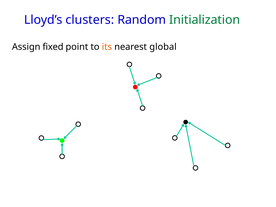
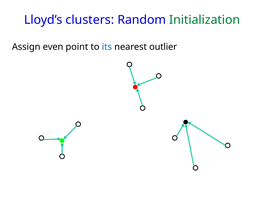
fixed: fixed -> even (53, 47)
its colour: orange -> blue (107, 47)
global: global -> outlier (163, 47)
